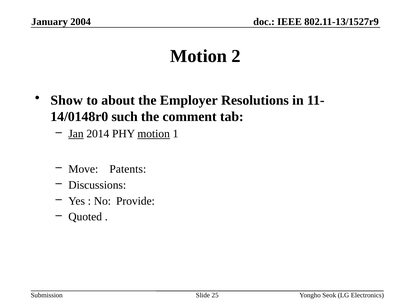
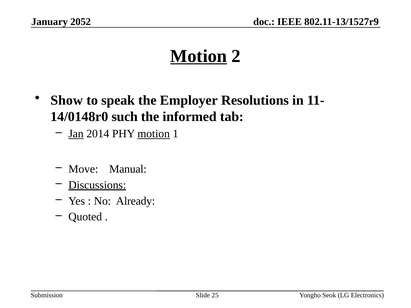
2004: 2004 -> 2052 (81, 22)
Motion underline: none -> present (199, 56)
about: about -> speak (118, 100)
comment: comment -> informed (190, 117)
Patents: Patents -> Manual (128, 169)
Discussions underline: none -> present (97, 185)
Provide: Provide -> Already (136, 201)
